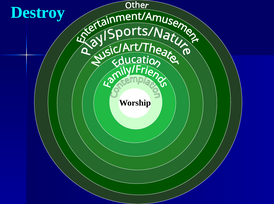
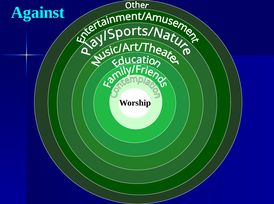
Destroy: Destroy -> Against (38, 12)
